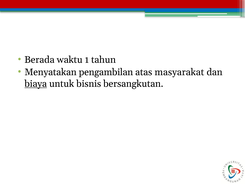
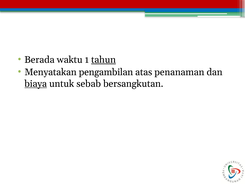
tahun underline: none -> present (104, 60)
masyarakat: masyarakat -> penanaman (179, 72)
bisnis: bisnis -> sebab (89, 84)
